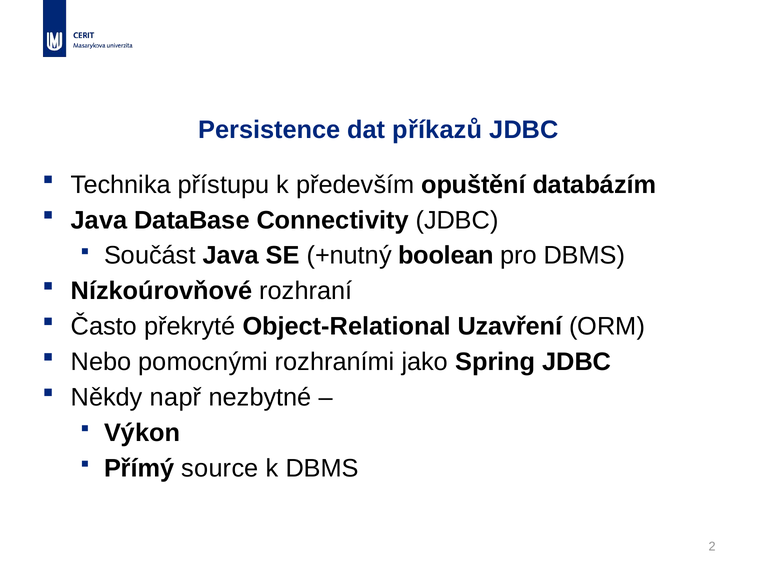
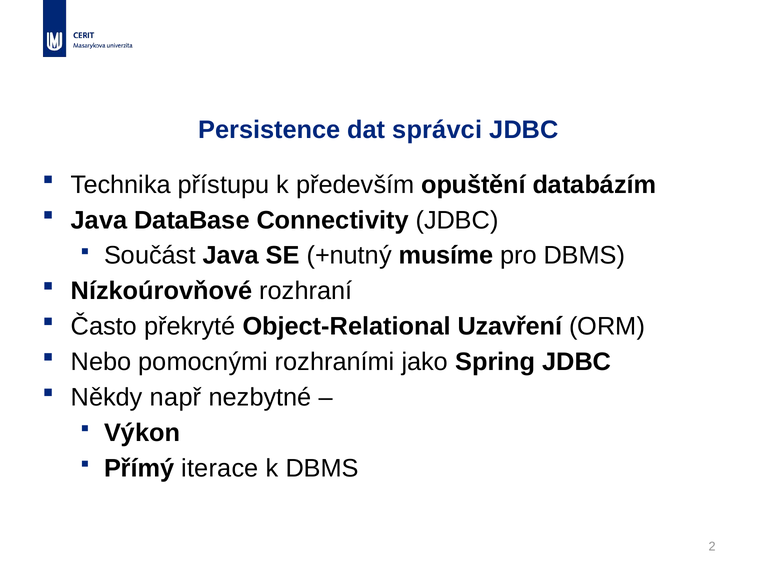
příkazů: příkazů -> správci (437, 130)
boolean: boolean -> musíme (446, 256)
source: source -> iterace (220, 468)
